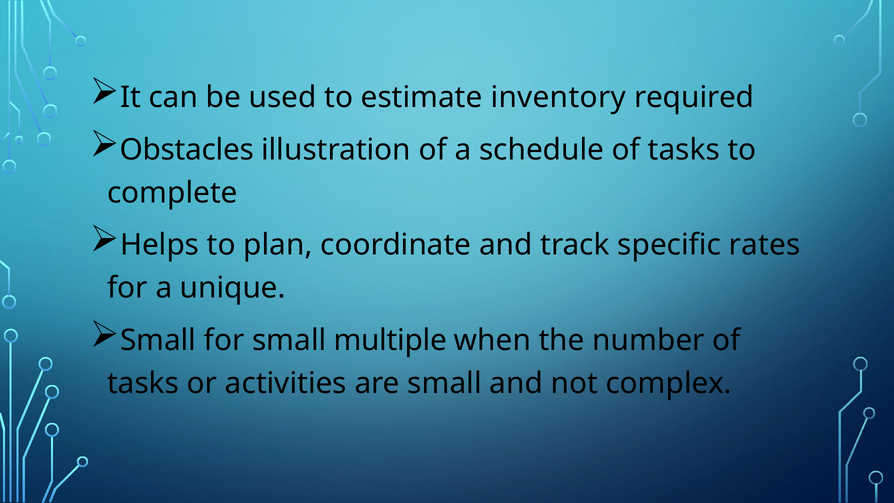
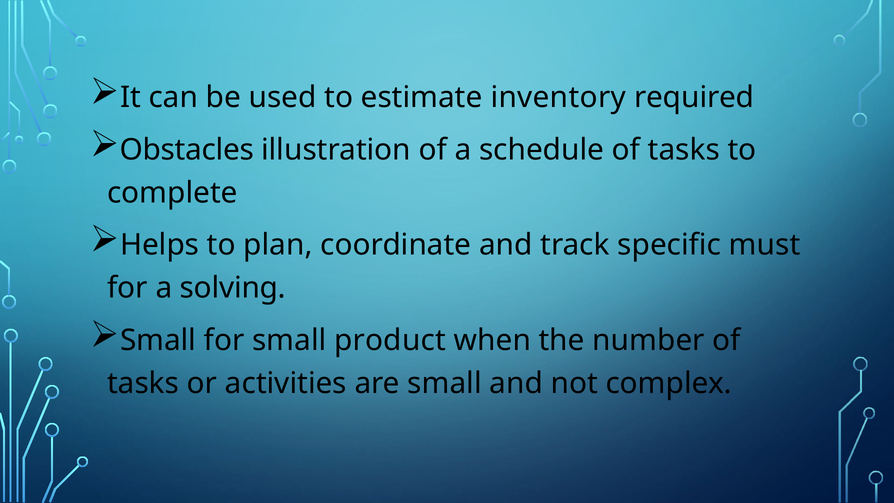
rates: rates -> must (765, 245)
unique: unique -> solving (233, 288)
multiple: multiple -> product (390, 340)
